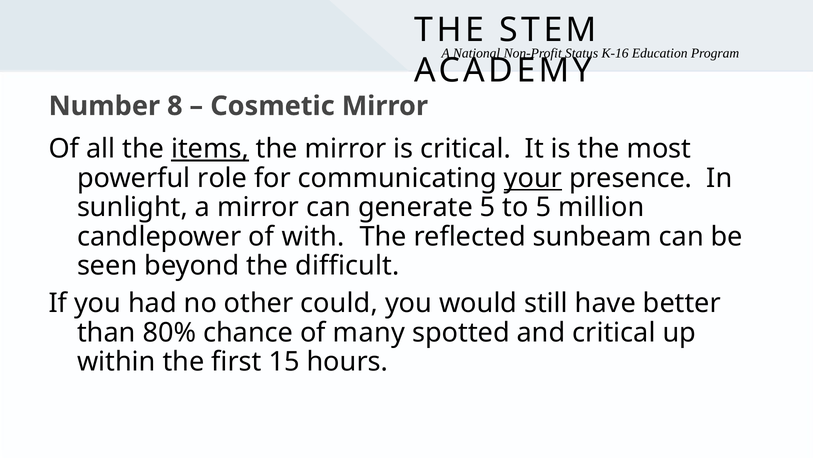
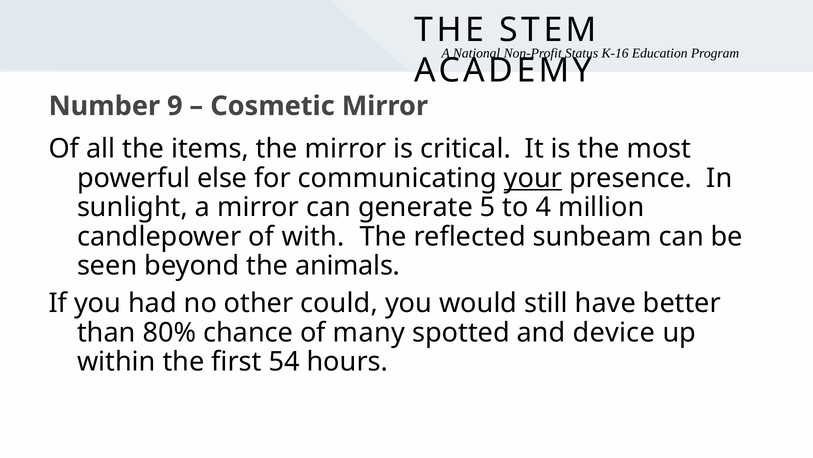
8: 8 -> 9 (175, 106)
items underline: present -> none (210, 149)
role: role -> else (222, 178)
to 5: 5 -> 4 (543, 207)
difficult: difficult -> animals (348, 266)
and critical: critical -> device (614, 332)
15: 15 -> 54 (284, 361)
